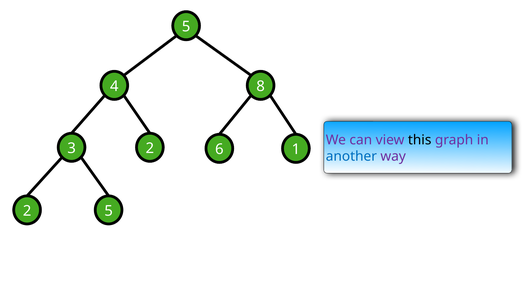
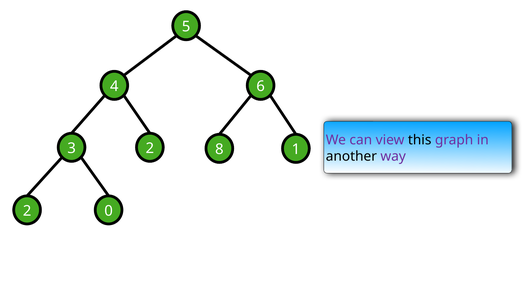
8: 8 -> 6 (261, 86)
6: 6 -> 8 (219, 150)
another colour: blue -> black (351, 157)
2 5: 5 -> 0 (109, 211)
